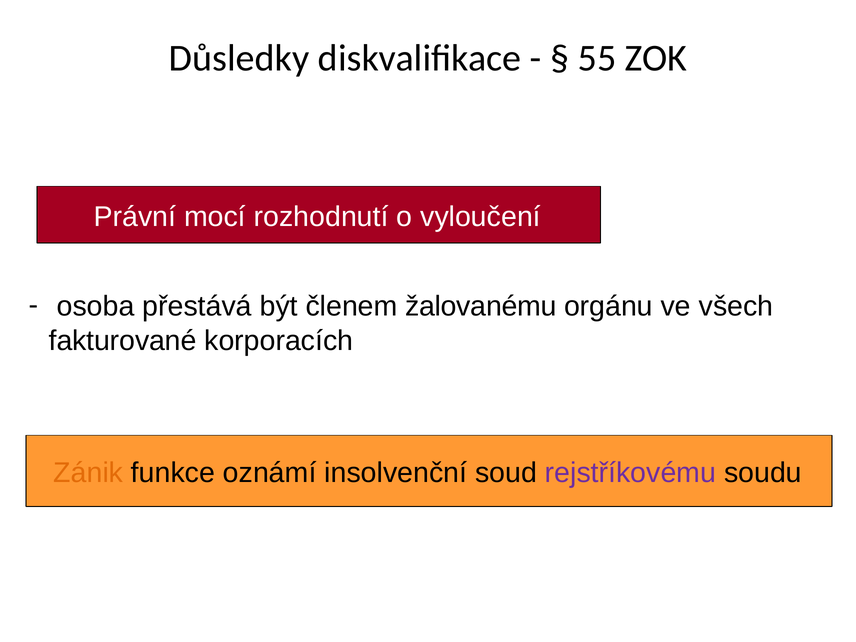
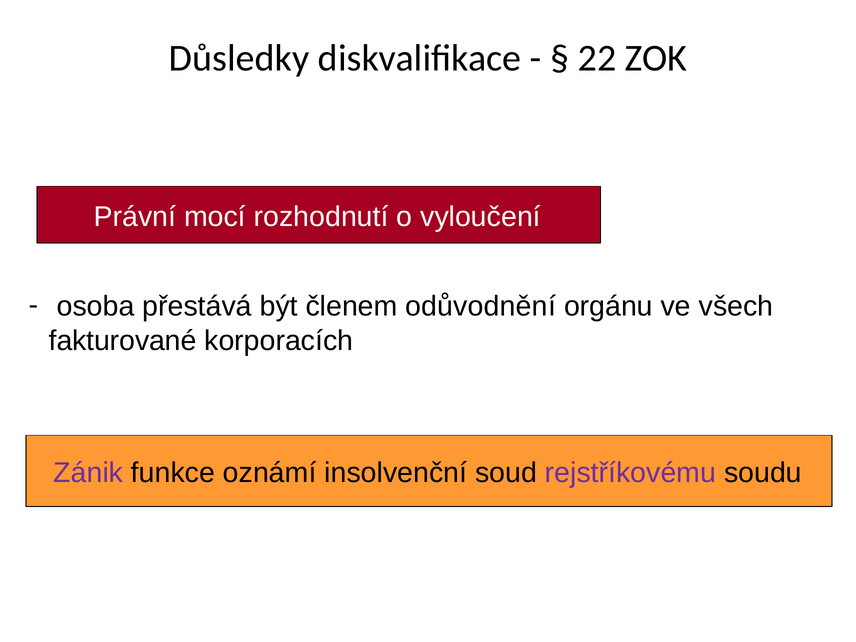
55: 55 -> 22 (597, 58)
žalovanému: žalovanému -> odůvodnění (481, 306)
Zánik colour: orange -> purple (88, 473)
